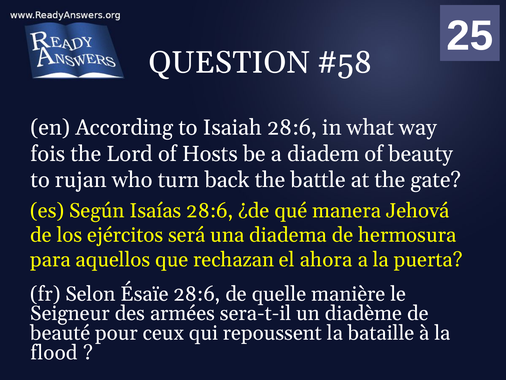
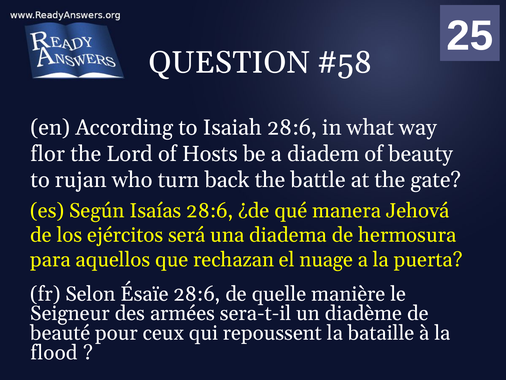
fois: fois -> flor (48, 154)
ahora: ahora -> nuage (326, 259)
